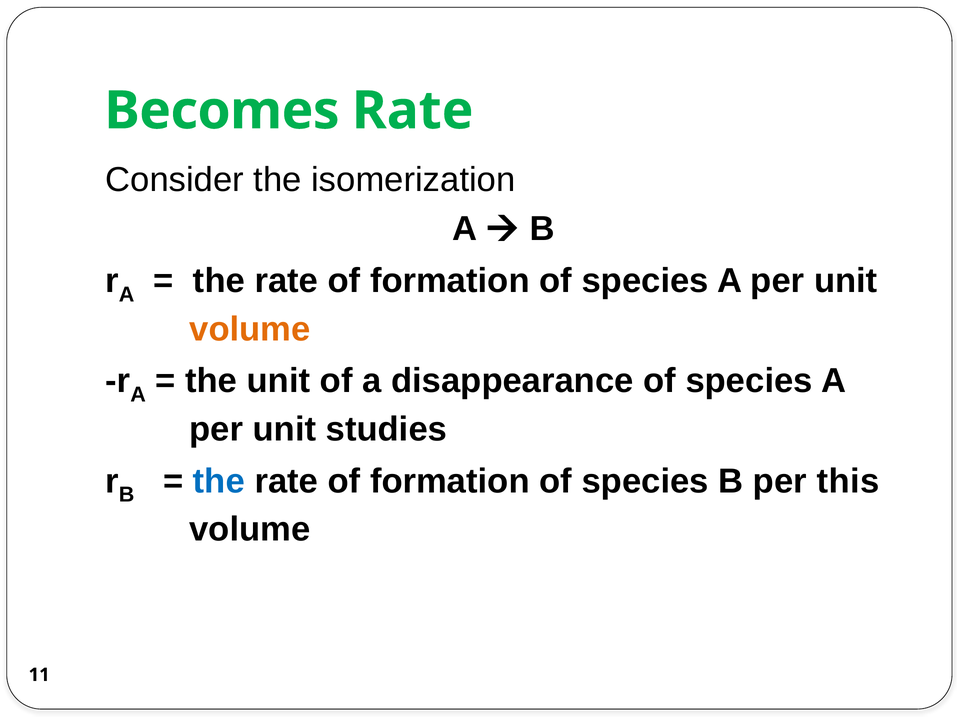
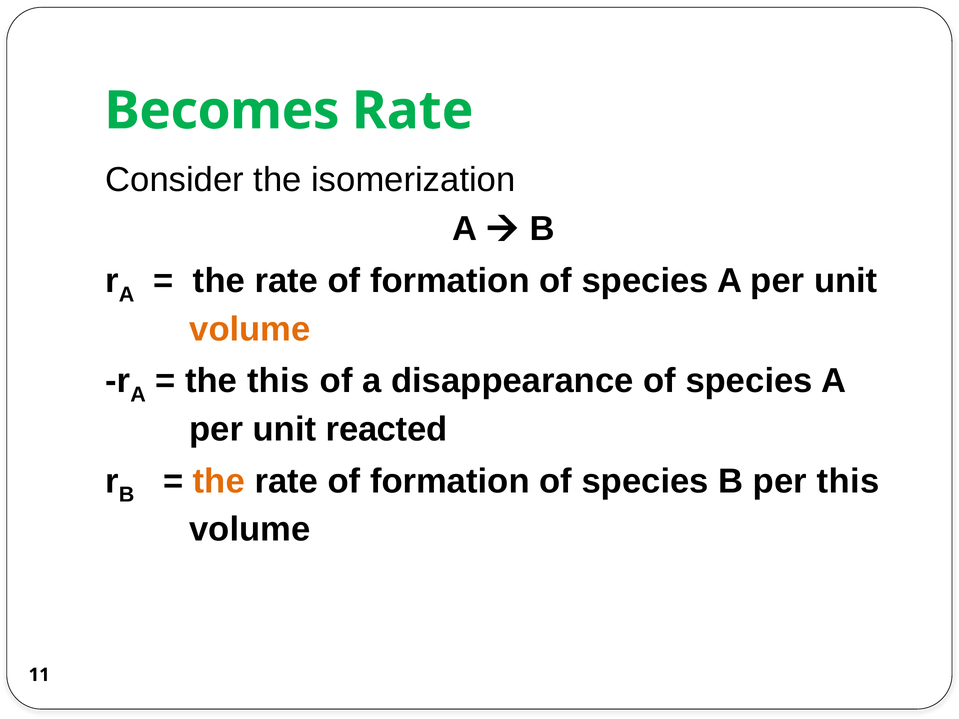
the unit: unit -> this (278, 381)
studies: studies -> reacted (387, 429)
the colour: blue -> orange (219, 481)
